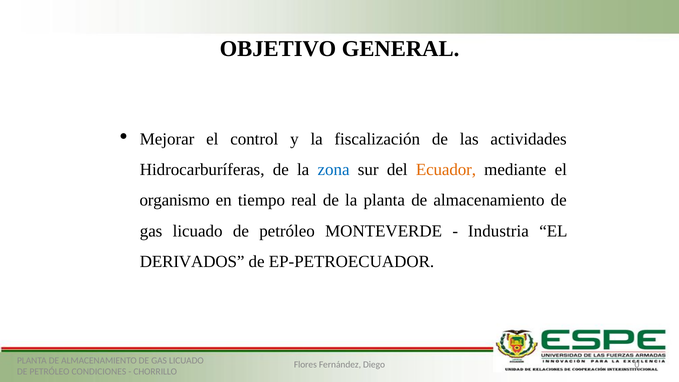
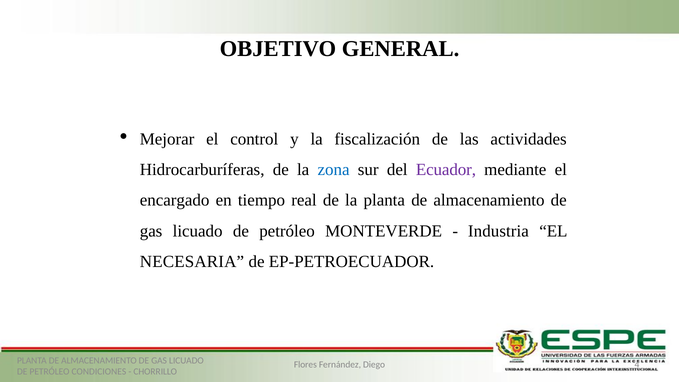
Ecuador colour: orange -> purple (446, 170)
organismo: organismo -> encargado (175, 200)
DERIVADOS: DERIVADOS -> NECESARIA (192, 261)
0: 0 -> 4 (637, 365)
